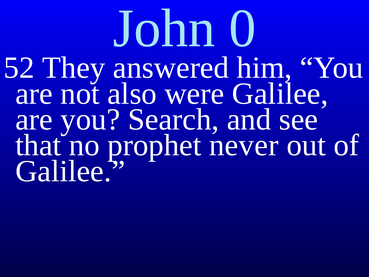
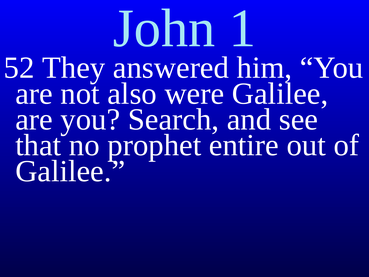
0: 0 -> 1 (242, 28)
never: never -> entire (244, 145)
